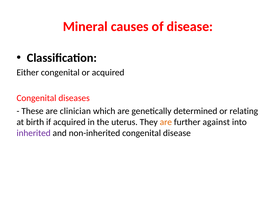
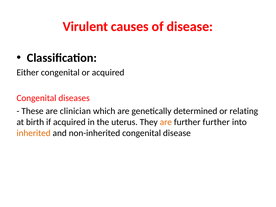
Mineral: Mineral -> Virulent (85, 27)
further against: against -> further (216, 122)
inherited colour: purple -> orange (34, 133)
